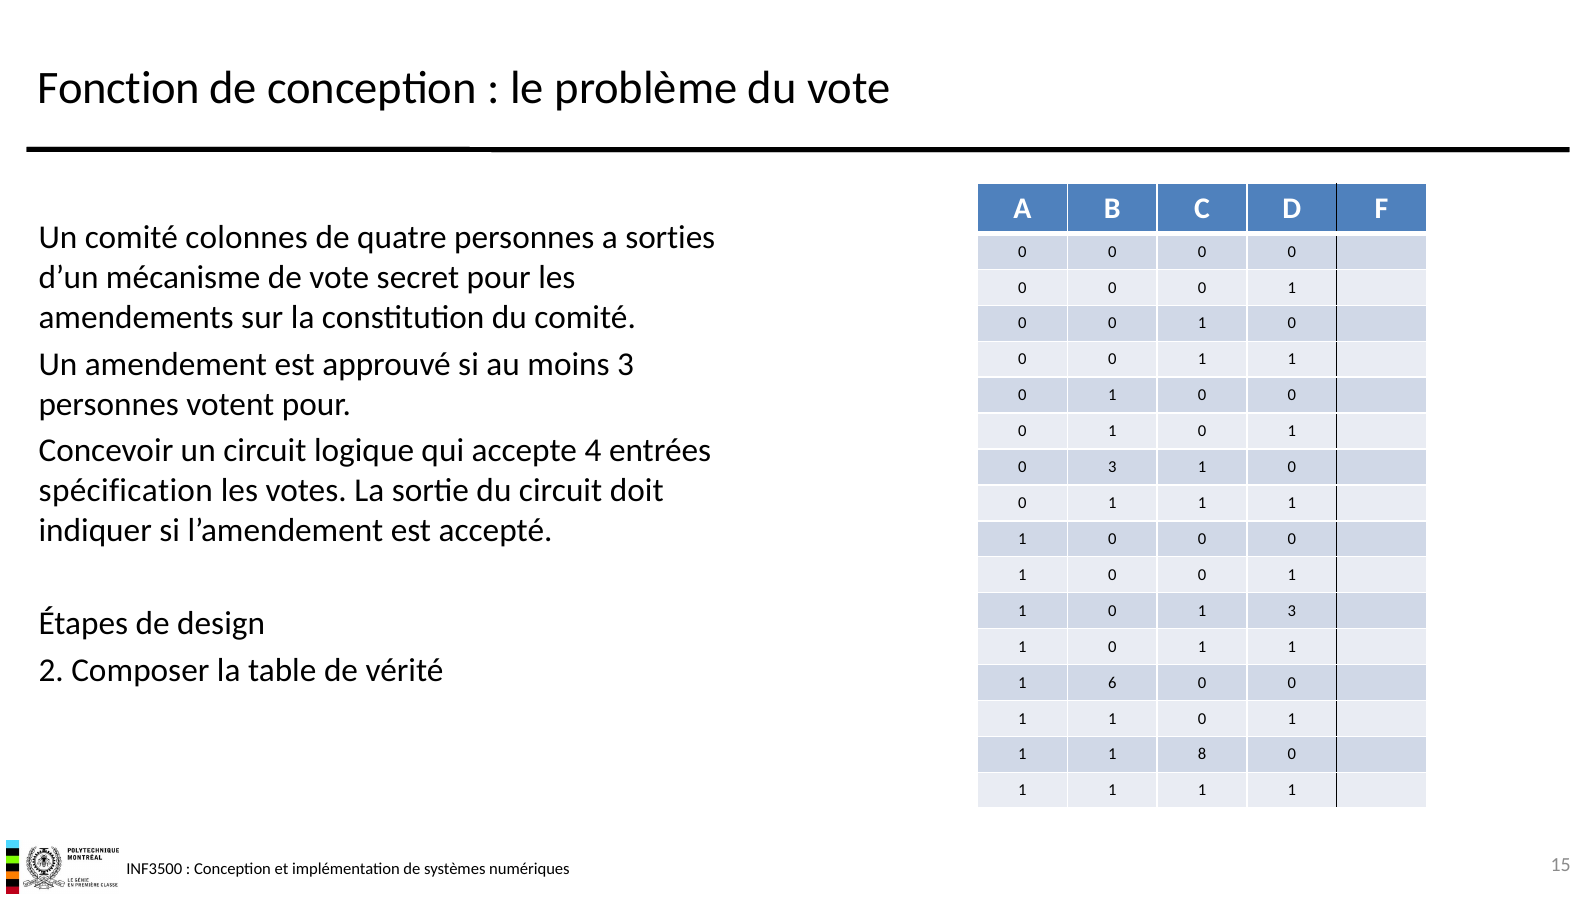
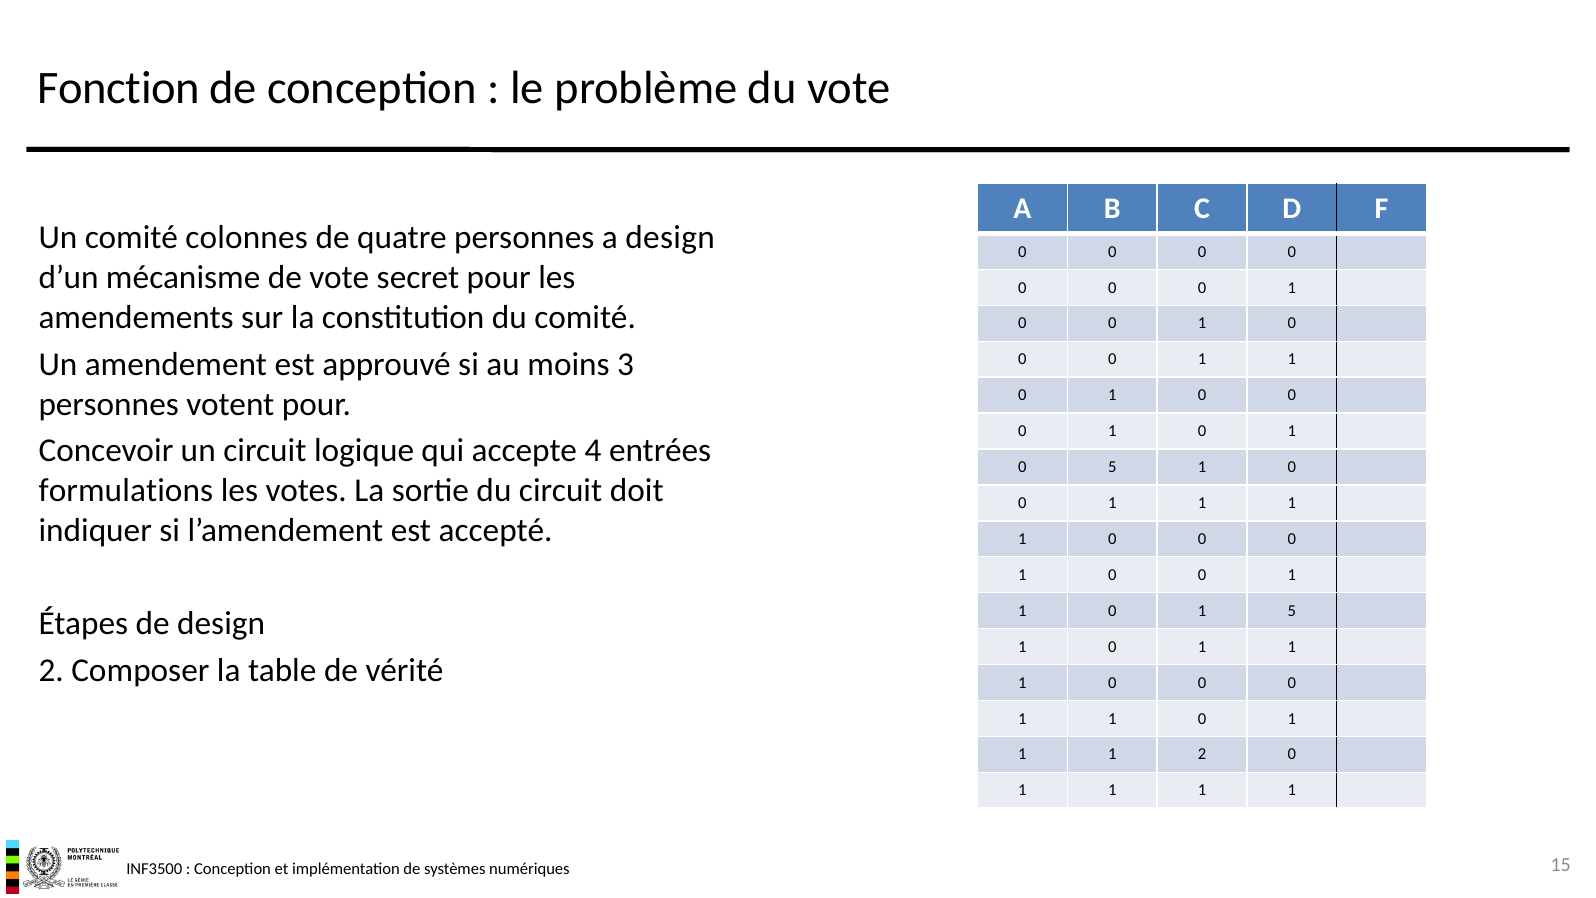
a sorties: sorties -> design (670, 238)
0 3: 3 -> 5 (1112, 467)
spécification: spécification -> formulations (126, 491)
1 3: 3 -> 5 (1292, 611)
6: 6 -> 0 (1112, 682)
1 8: 8 -> 2 (1202, 754)
